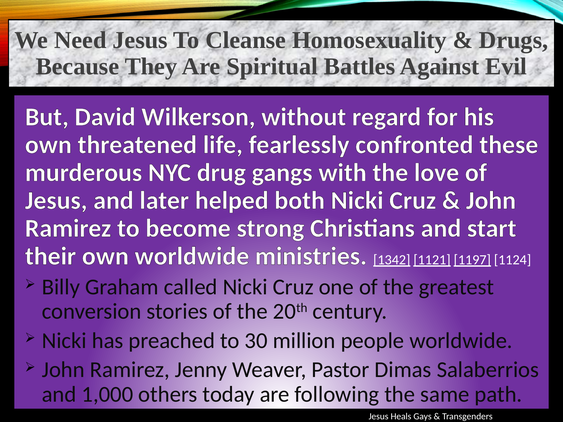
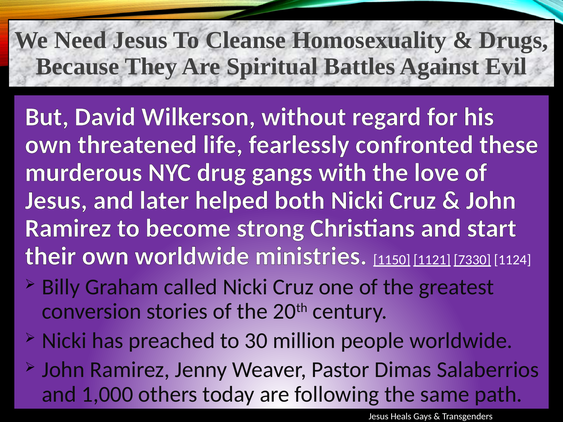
1342: 1342 -> 1150 (392, 260)
1197: 1197 -> 7330 (472, 260)
